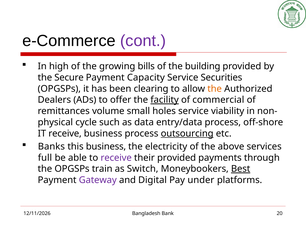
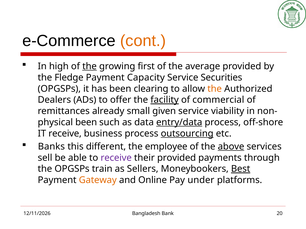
cont colour: purple -> orange (143, 41)
the underline: none -> present (90, 66)
bills: bills -> first (146, 66)
building: building -> average (203, 66)
Secure: Secure -> Fledge (69, 78)
volume: volume -> already (108, 111)
holes: holes -> given (164, 111)
cycle: cycle -> been (86, 123)
entry/data underline: none -> present (179, 123)
this business: business -> different (106, 147)
electricity: electricity -> employee (166, 147)
above underline: none -> present (231, 147)
full: full -> sell (45, 158)
Switch: Switch -> Sellers (143, 169)
Gateway colour: purple -> orange (98, 180)
Digital: Digital -> Online (153, 180)
